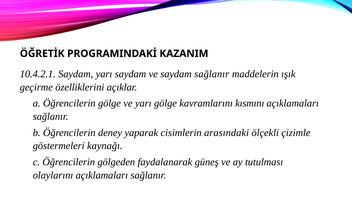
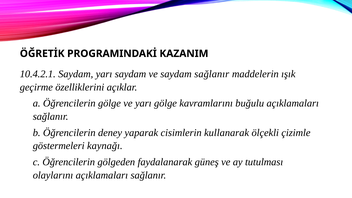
kısmını: kısmını -> buğulu (250, 103)
arasındaki: arasındaki -> kullanarak (227, 133)
